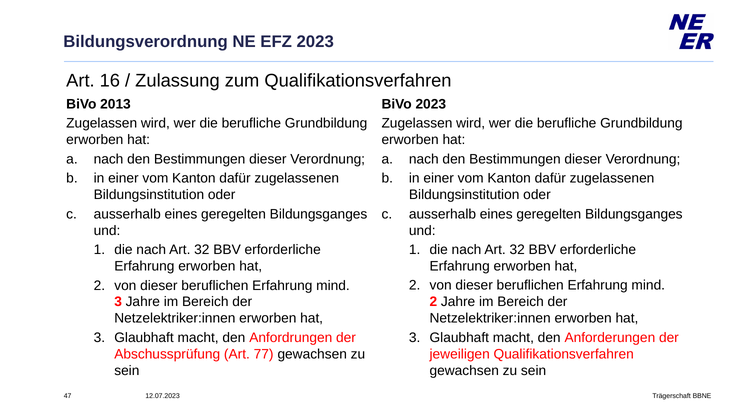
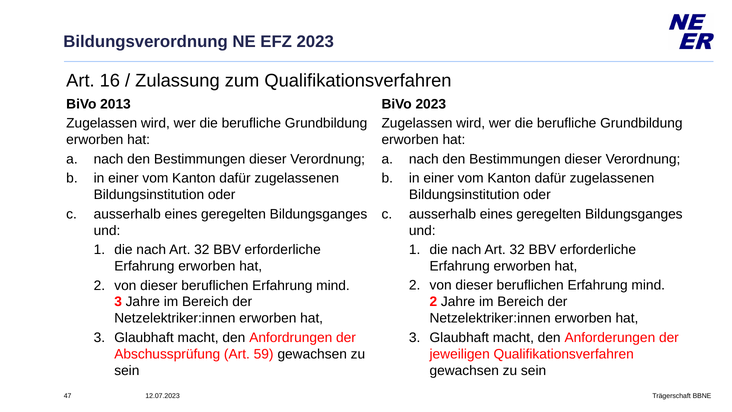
77: 77 -> 59 (264, 354)
